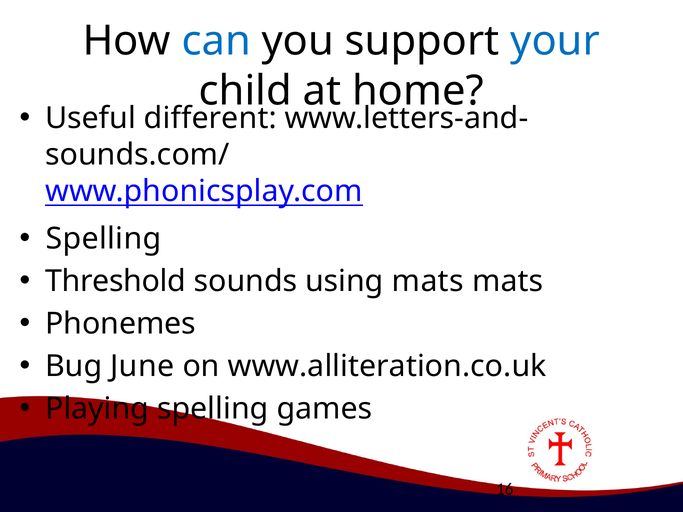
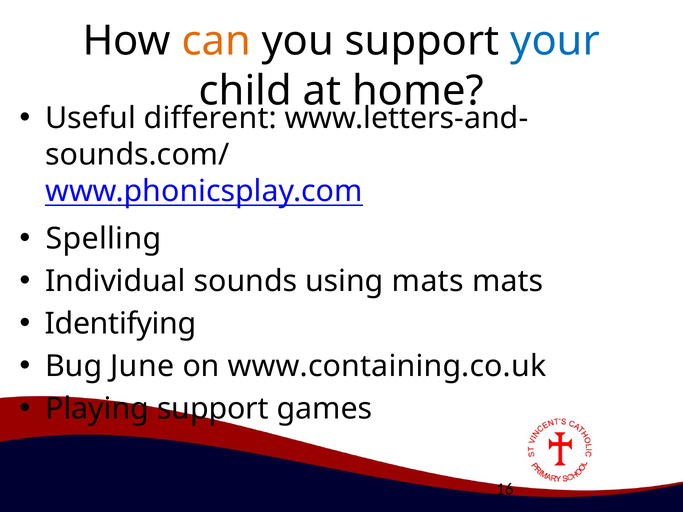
can colour: blue -> orange (216, 41)
Threshold: Threshold -> Individual (115, 281)
Phonemes: Phonemes -> Identifying (121, 324)
www.alliteration.co.uk: www.alliteration.co.uk -> www.containing.co.uk (387, 366)
Playing spelling: spelling -> support (213, 409)
